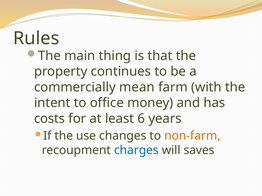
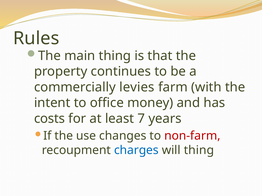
mean: mean -> levies (137, 87)
6: 6 -> 7 (141, 119)
non-farm colour: orange -> red (192, 136)
will saves: saves -> thing (199, 151)
